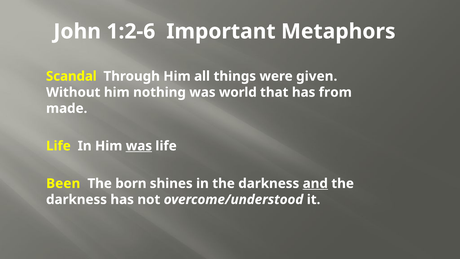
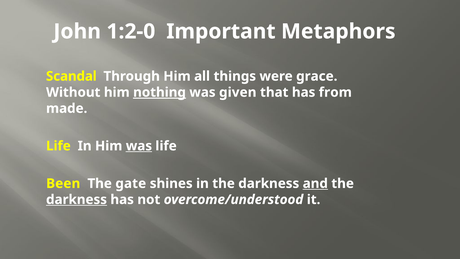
1:2-6: 1:2-6 -> 1:2-0 (131, 31)
given: given -> grace (317, 76)
nothing underline: none -> present (160, 92)
world: world -> given (238, 92)
born: born -> gate (131, 183)
darkness underline: none -> present (77, 199)
